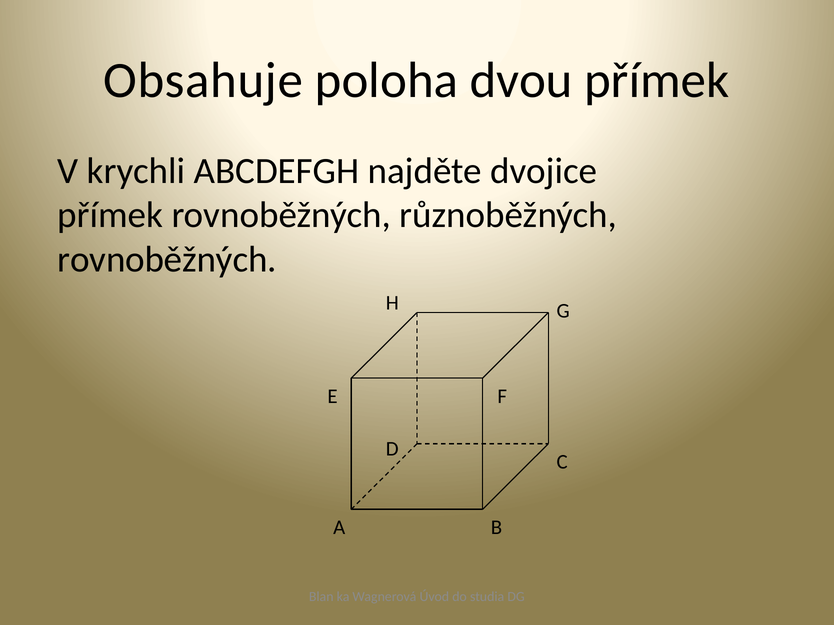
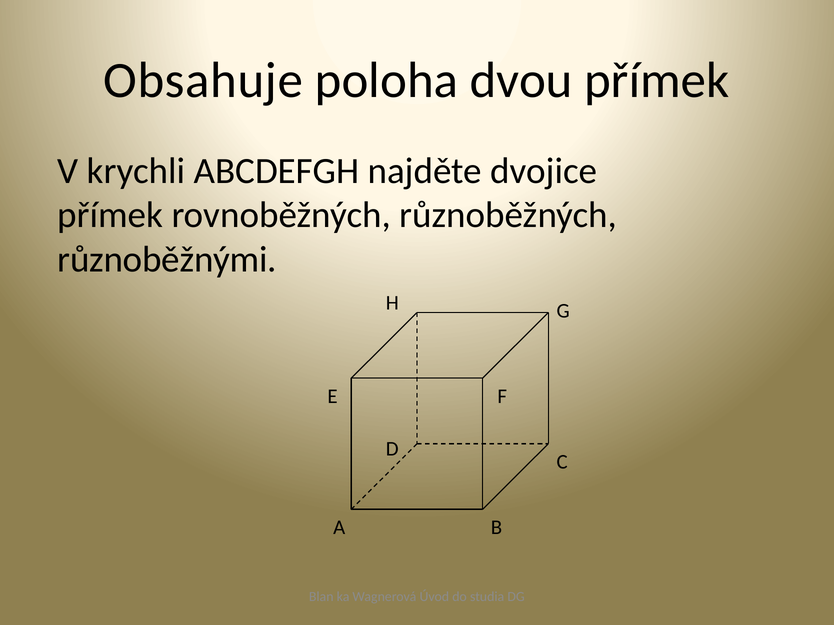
rovnoběžných: rovnoběžných -> různoběžnými (167, 260)
